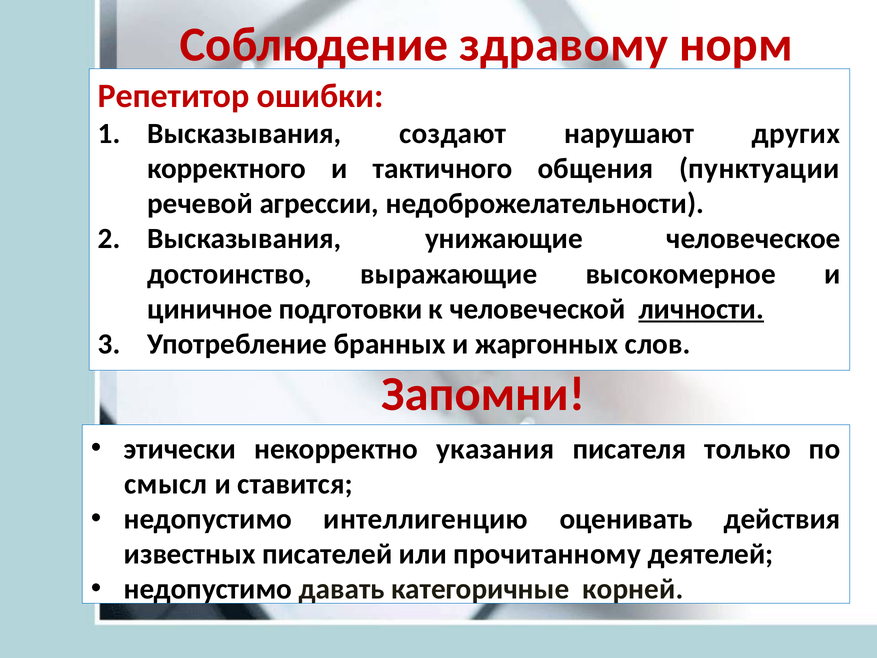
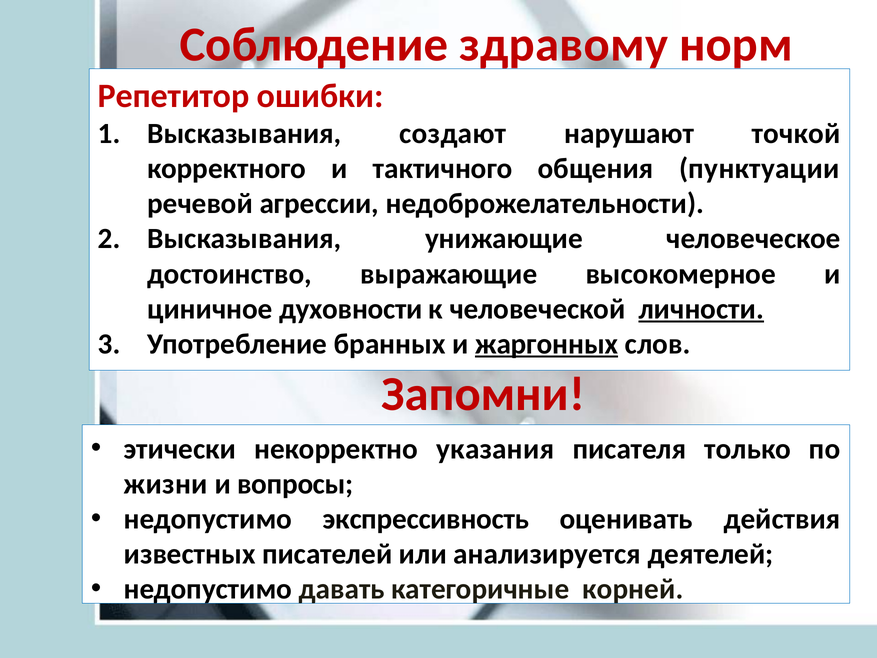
других: других -> точкой (796, 133)
подготовки: подготовки -> духовности (351, 309)
жаргонных underline: none -> present (547, 344)
смысл: смысл -> жизни (166, 484)
ставится: ставится -> вопросы (295, 484)
интеллигенцию: интеллигенцию -> экспрессивность (426, 519)
прочитанному: прочитанному -> анализируется (547, 554)
